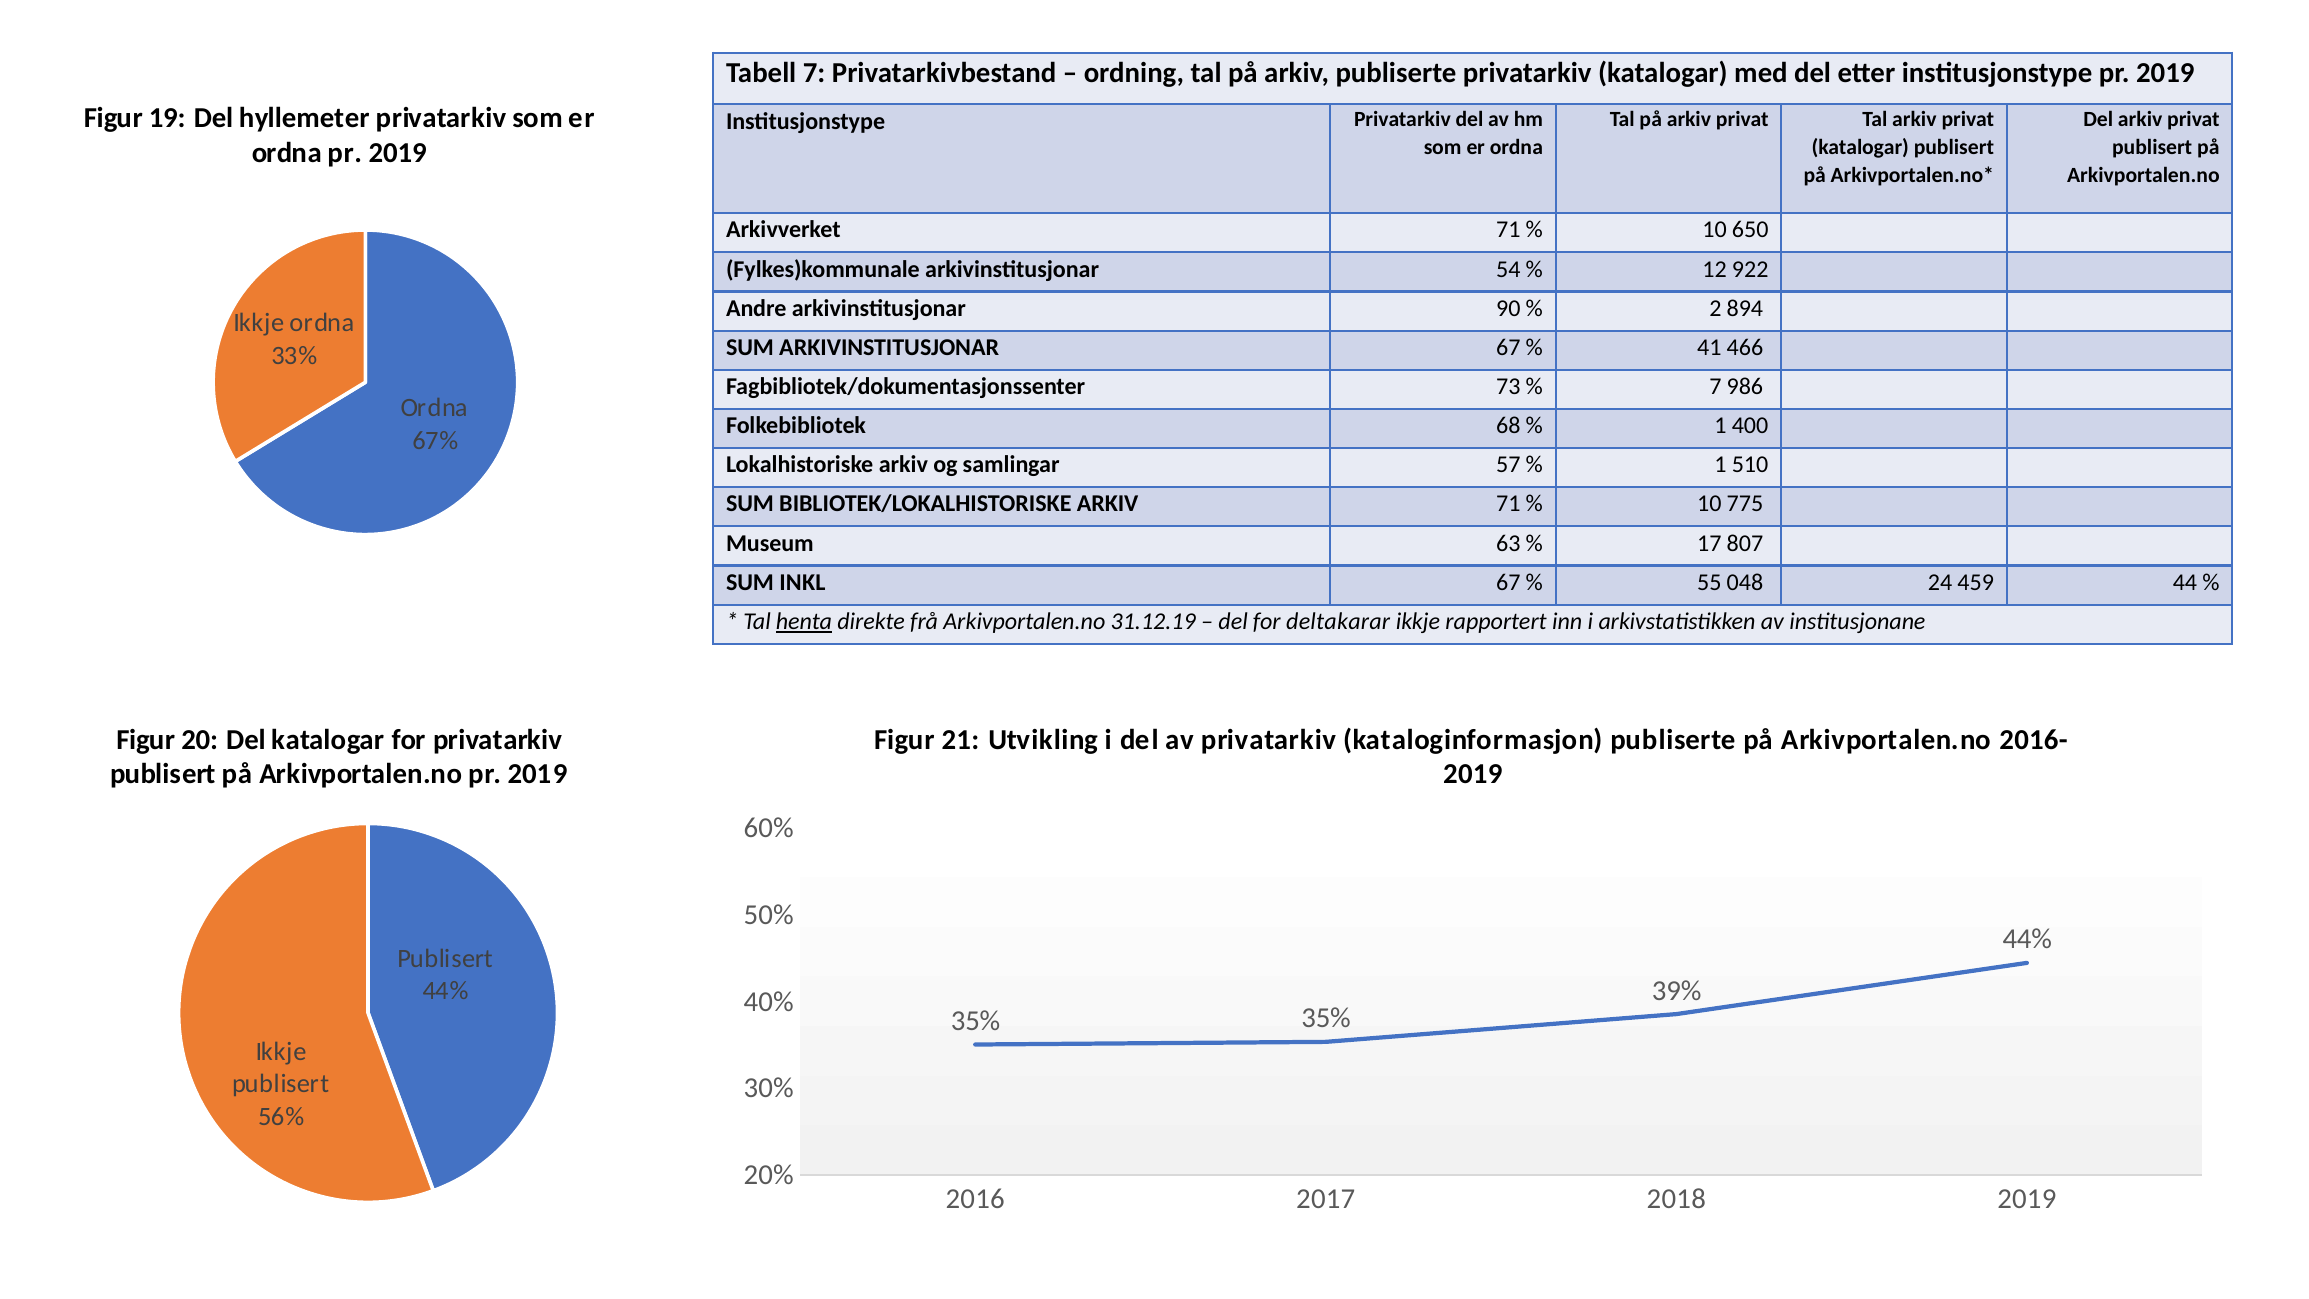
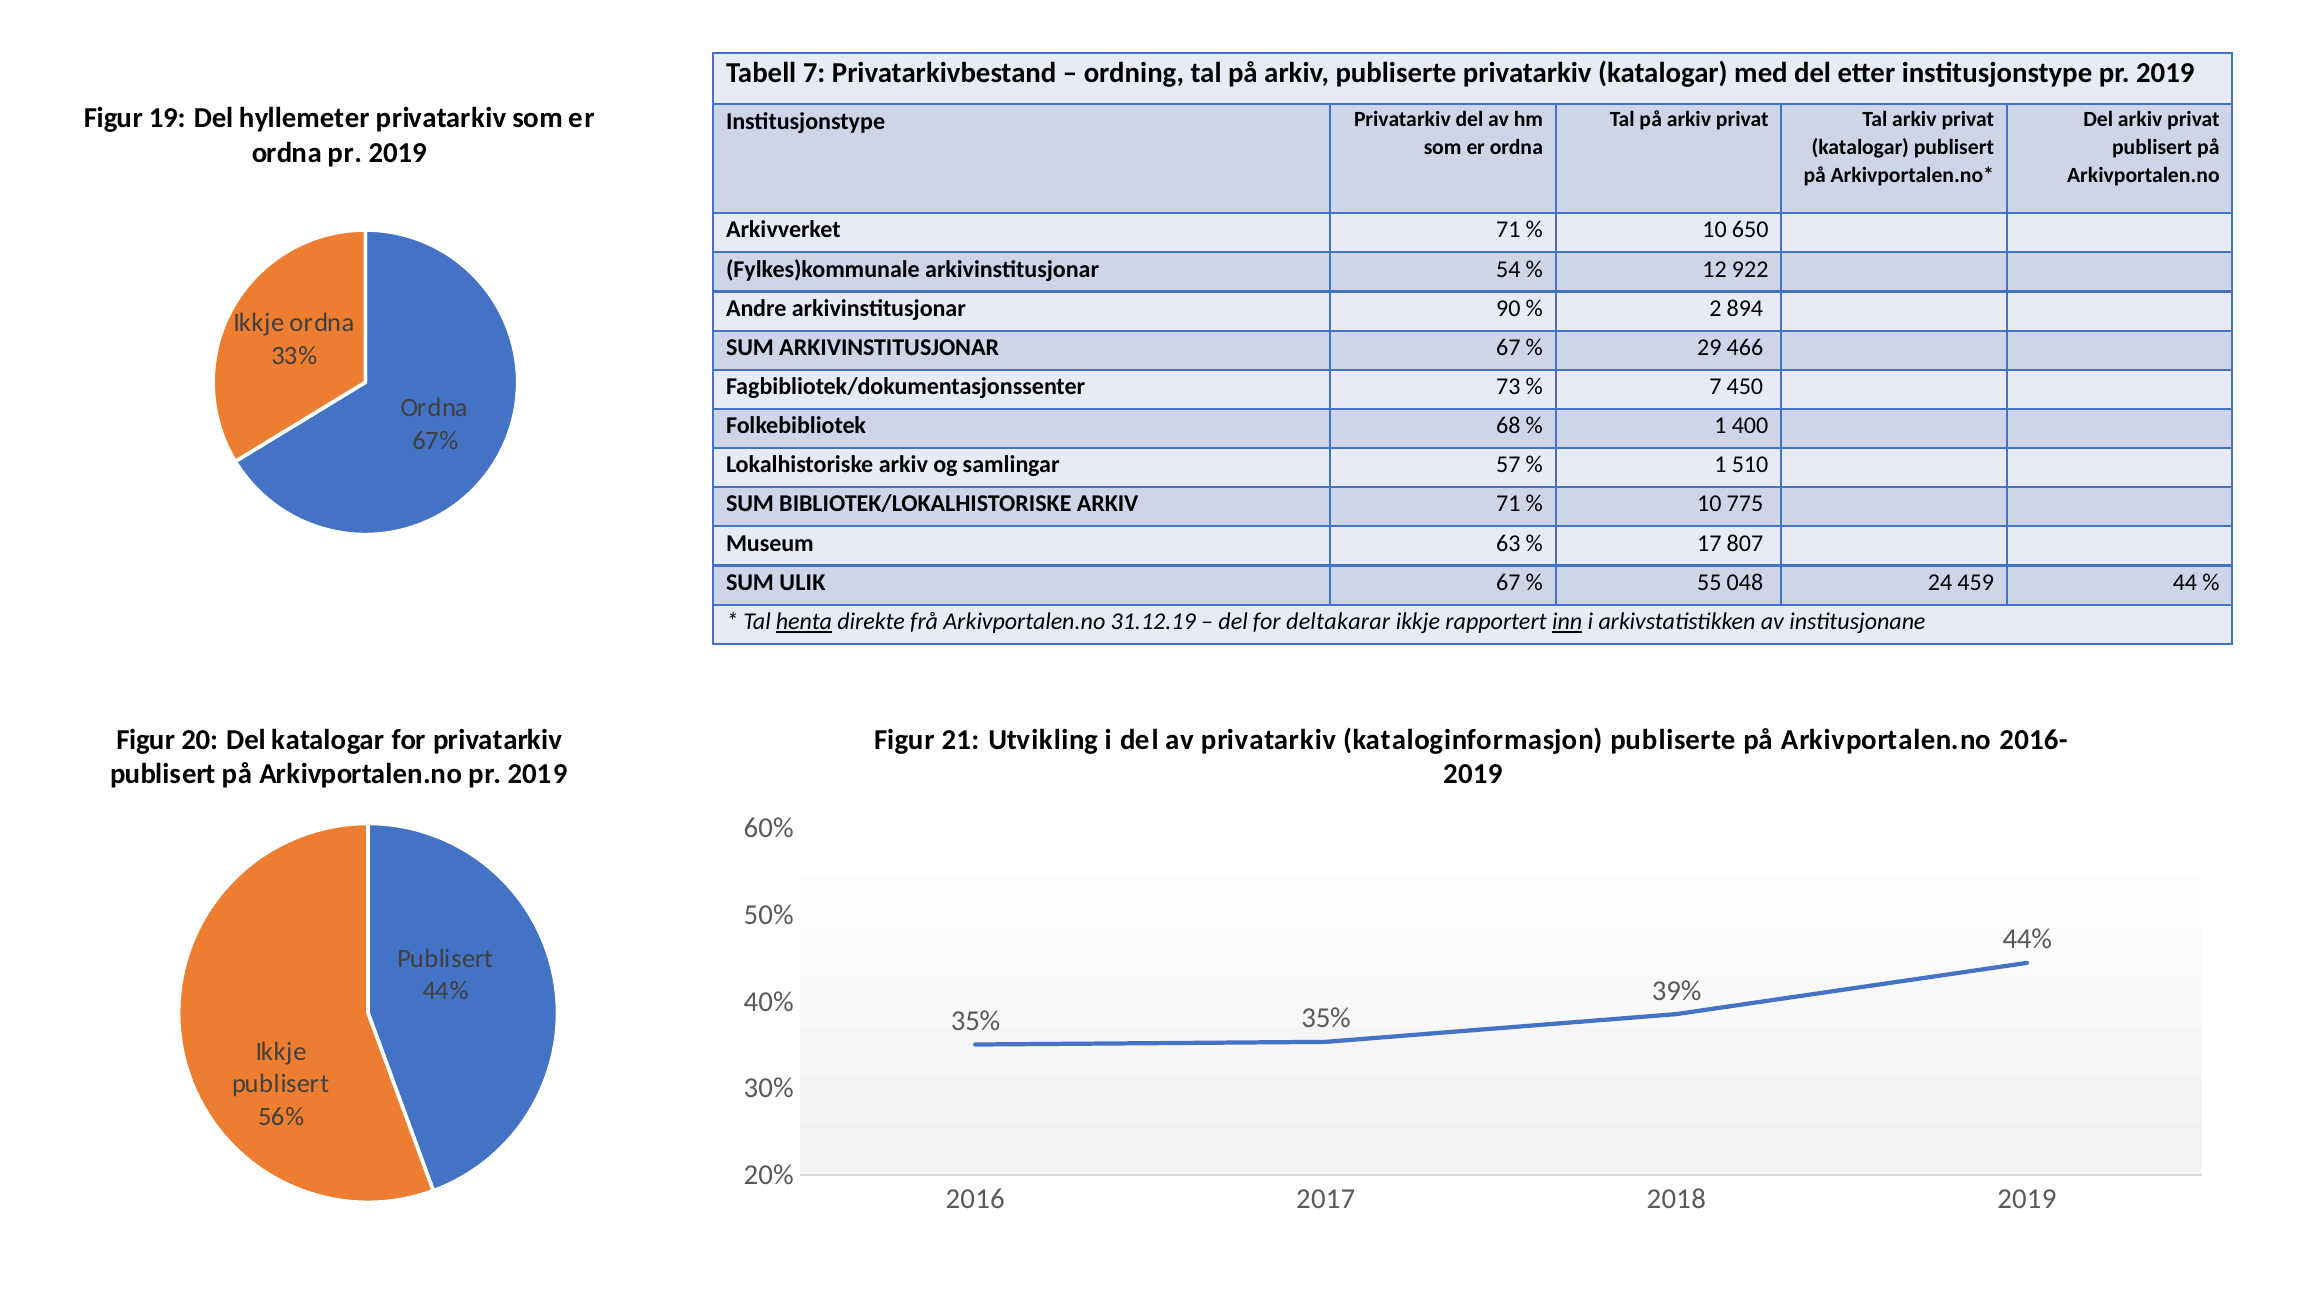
41: 41 -> 29 (1709, 347)
986: 986 -> 450 (1745, 387)
INKL: INKL -> ULIK (802, 582)
inn underline: none -> present (1567, 621)
